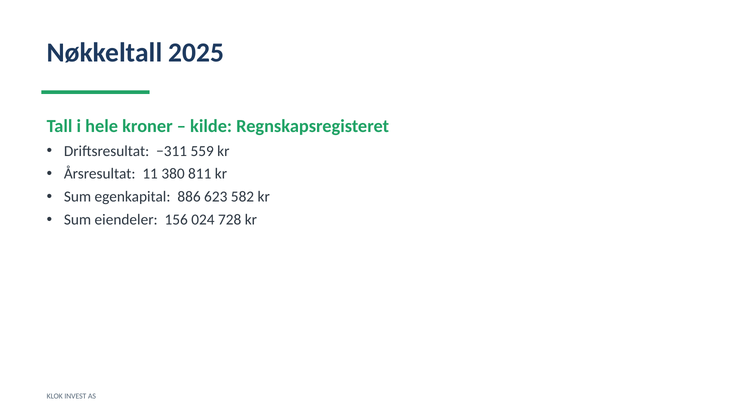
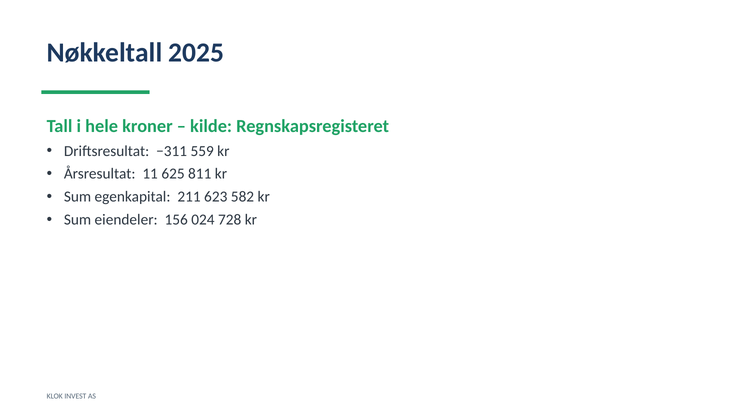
380: 380 -> 625 (173, 174)
886: 886 -> 211 (189, 197)
